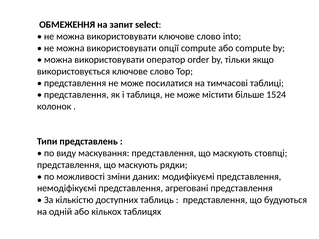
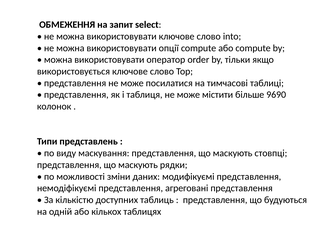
1524: 1524 -> 9690 (276, 95)
